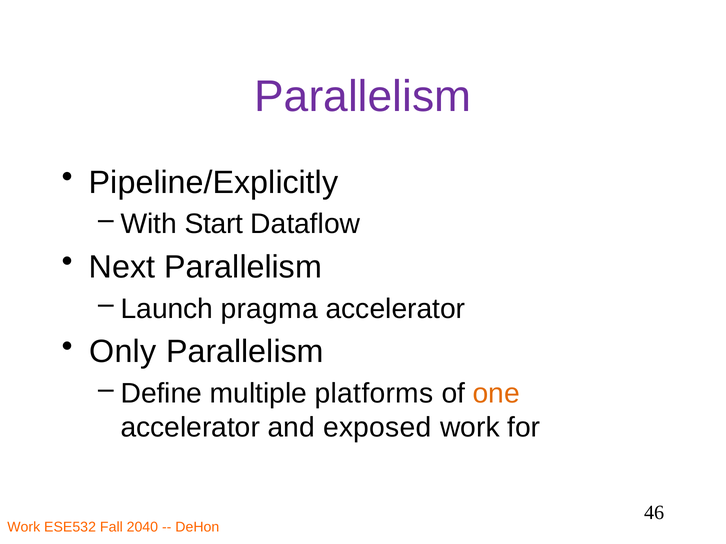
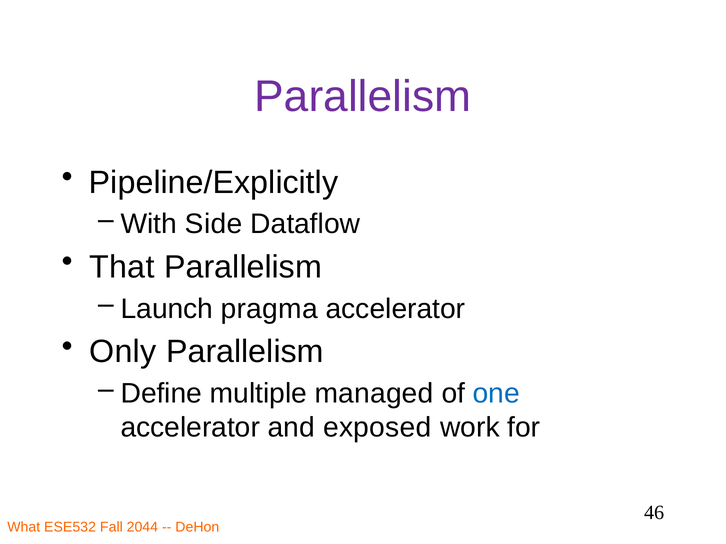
Start: Start -> Side (214, 224)
Next: Next -> That (122, 267)
platforms: platforms -> managed (374, 394)
one colour: orange -> blue (496, 394)
Work: Work -> What (24, 527)
2040: 2040 -> 2044 (142, 527)
